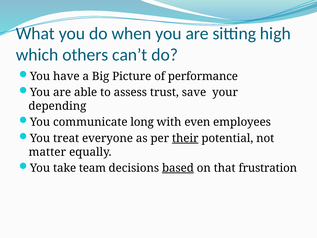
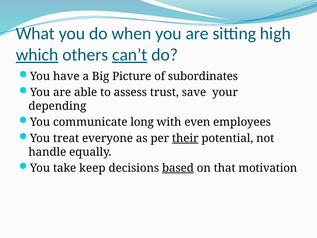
which underline: none -> present (37, 55)
can’t underline: none -> present (130, 55)
performance: performance -> subordinates (203, 76)
matter: matter -> handle (47, 152)
team: team -> keep (92, 168)
frustration: frustration -> motivation (268, 168)
